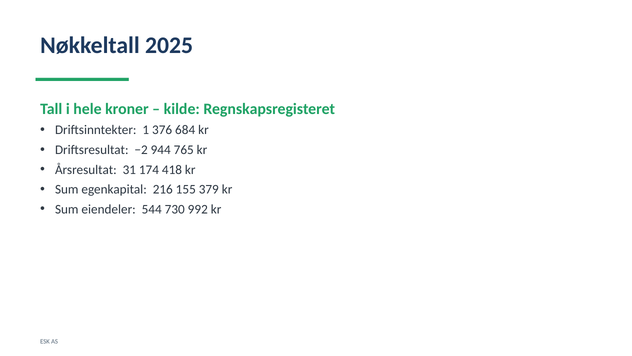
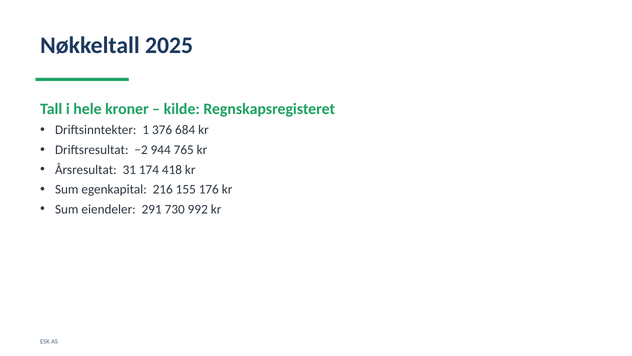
379: 379 -> 176 (209, 189)
544: 544 -> 291 (152, 209)
